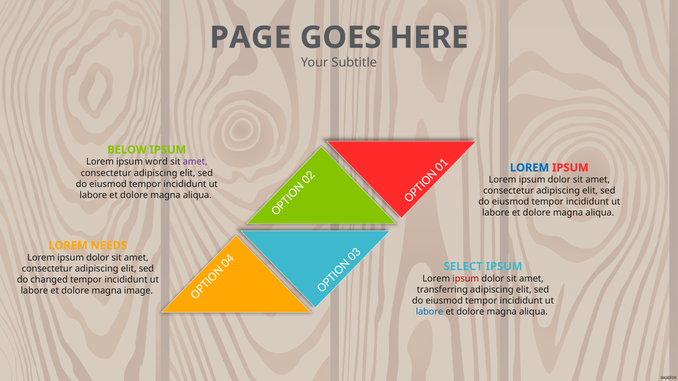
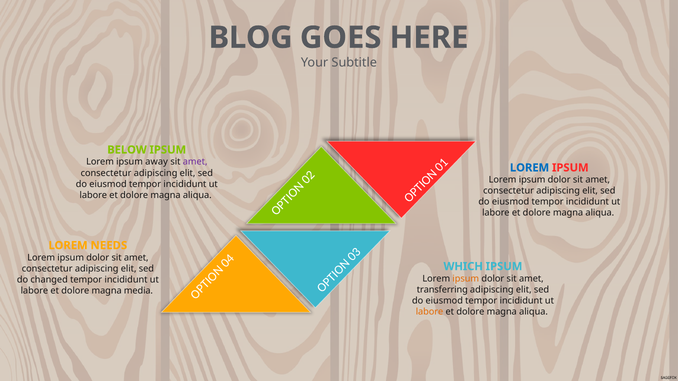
PAGE: PAGE -> BLOG (251, 38)
word: word -> away (157, 162)
SELECT: SELECT -> WHICH (463, 267)
ipsum colour: red -> orange (466, 279)
image: image -> media (138, 291)
labore colour: blue -> orange (430, 312)
